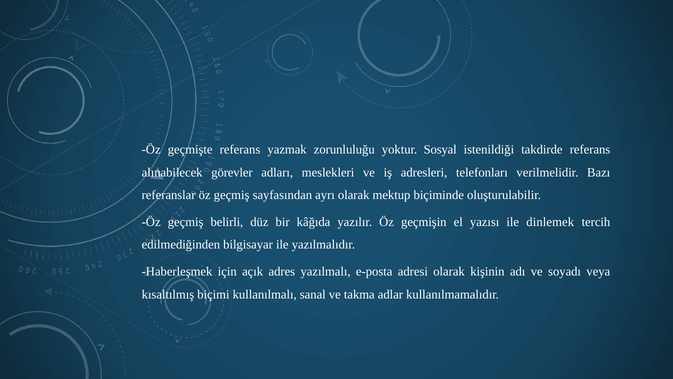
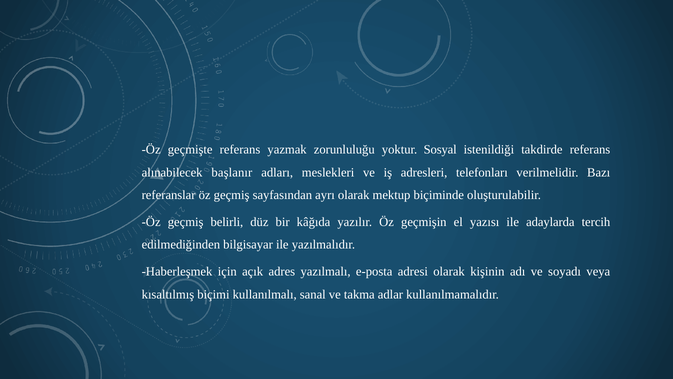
görevler: görevler -> başlanır (232, 172)
dinlemek: dinlemek -> adaylarda (550, 222)
